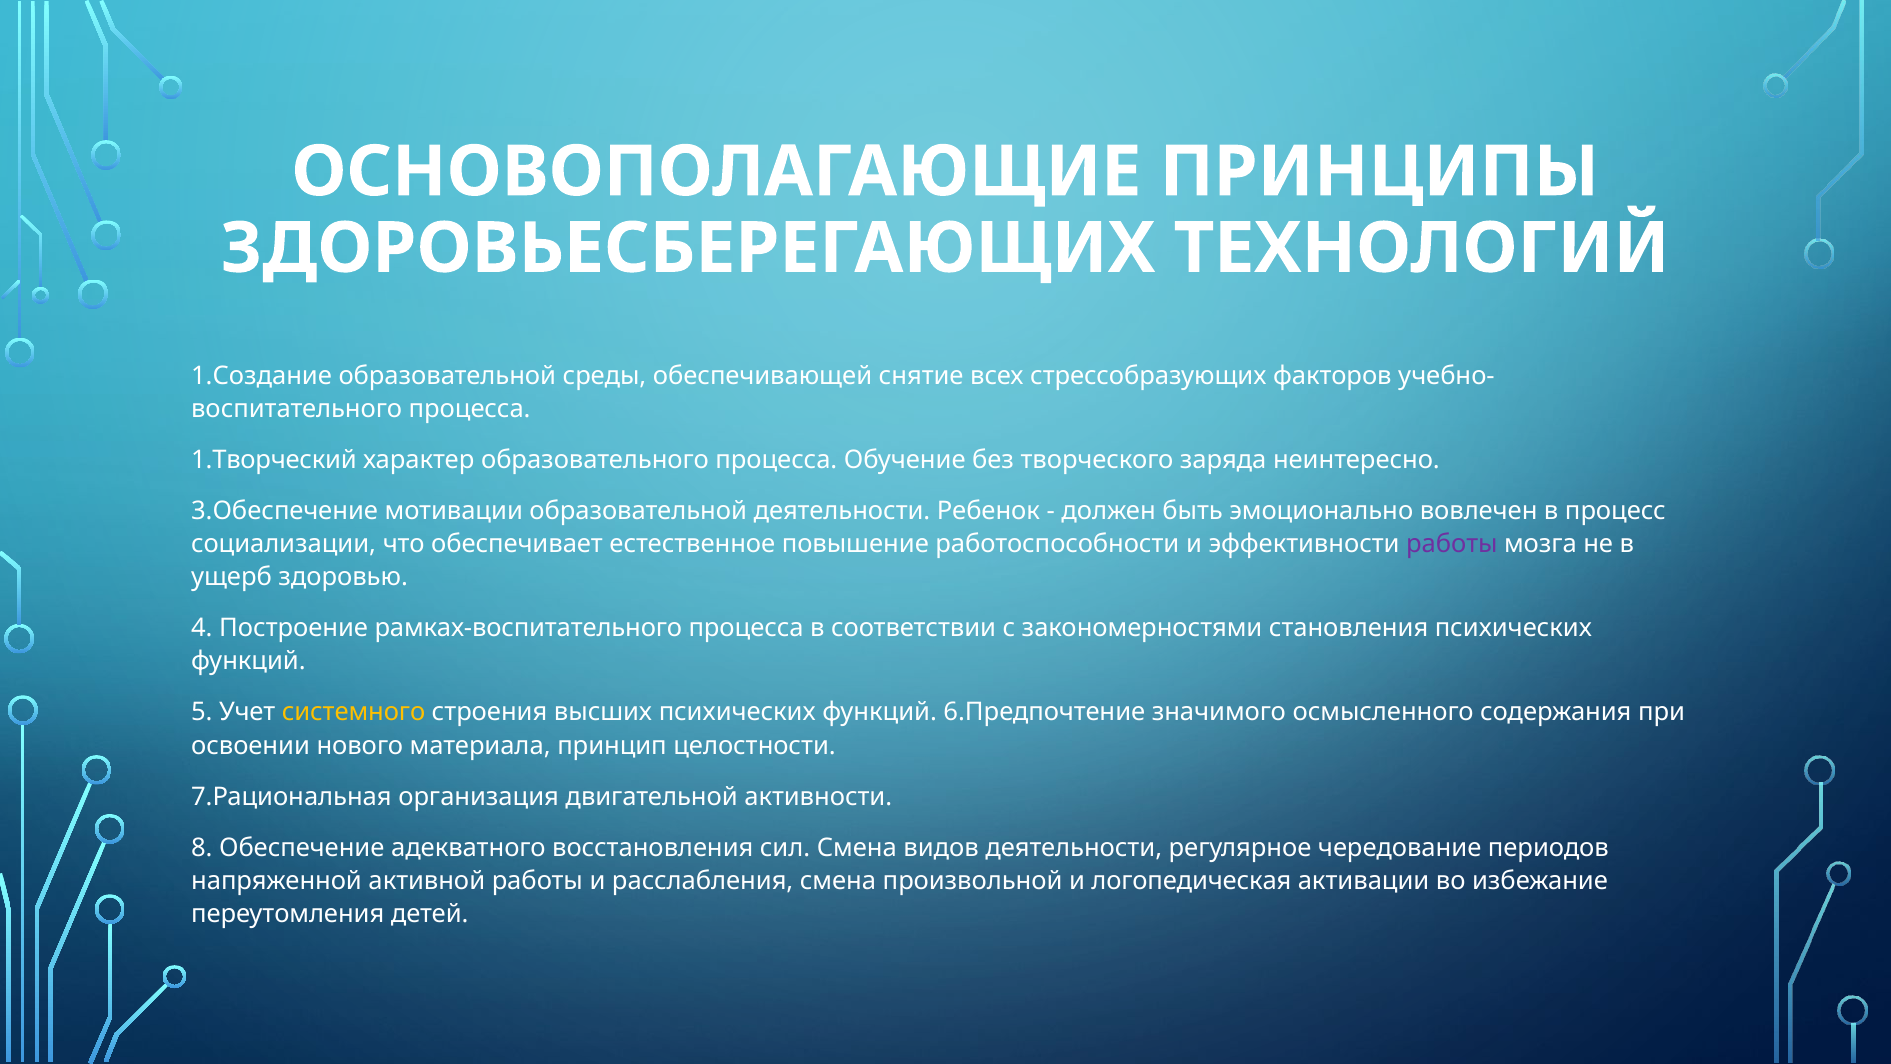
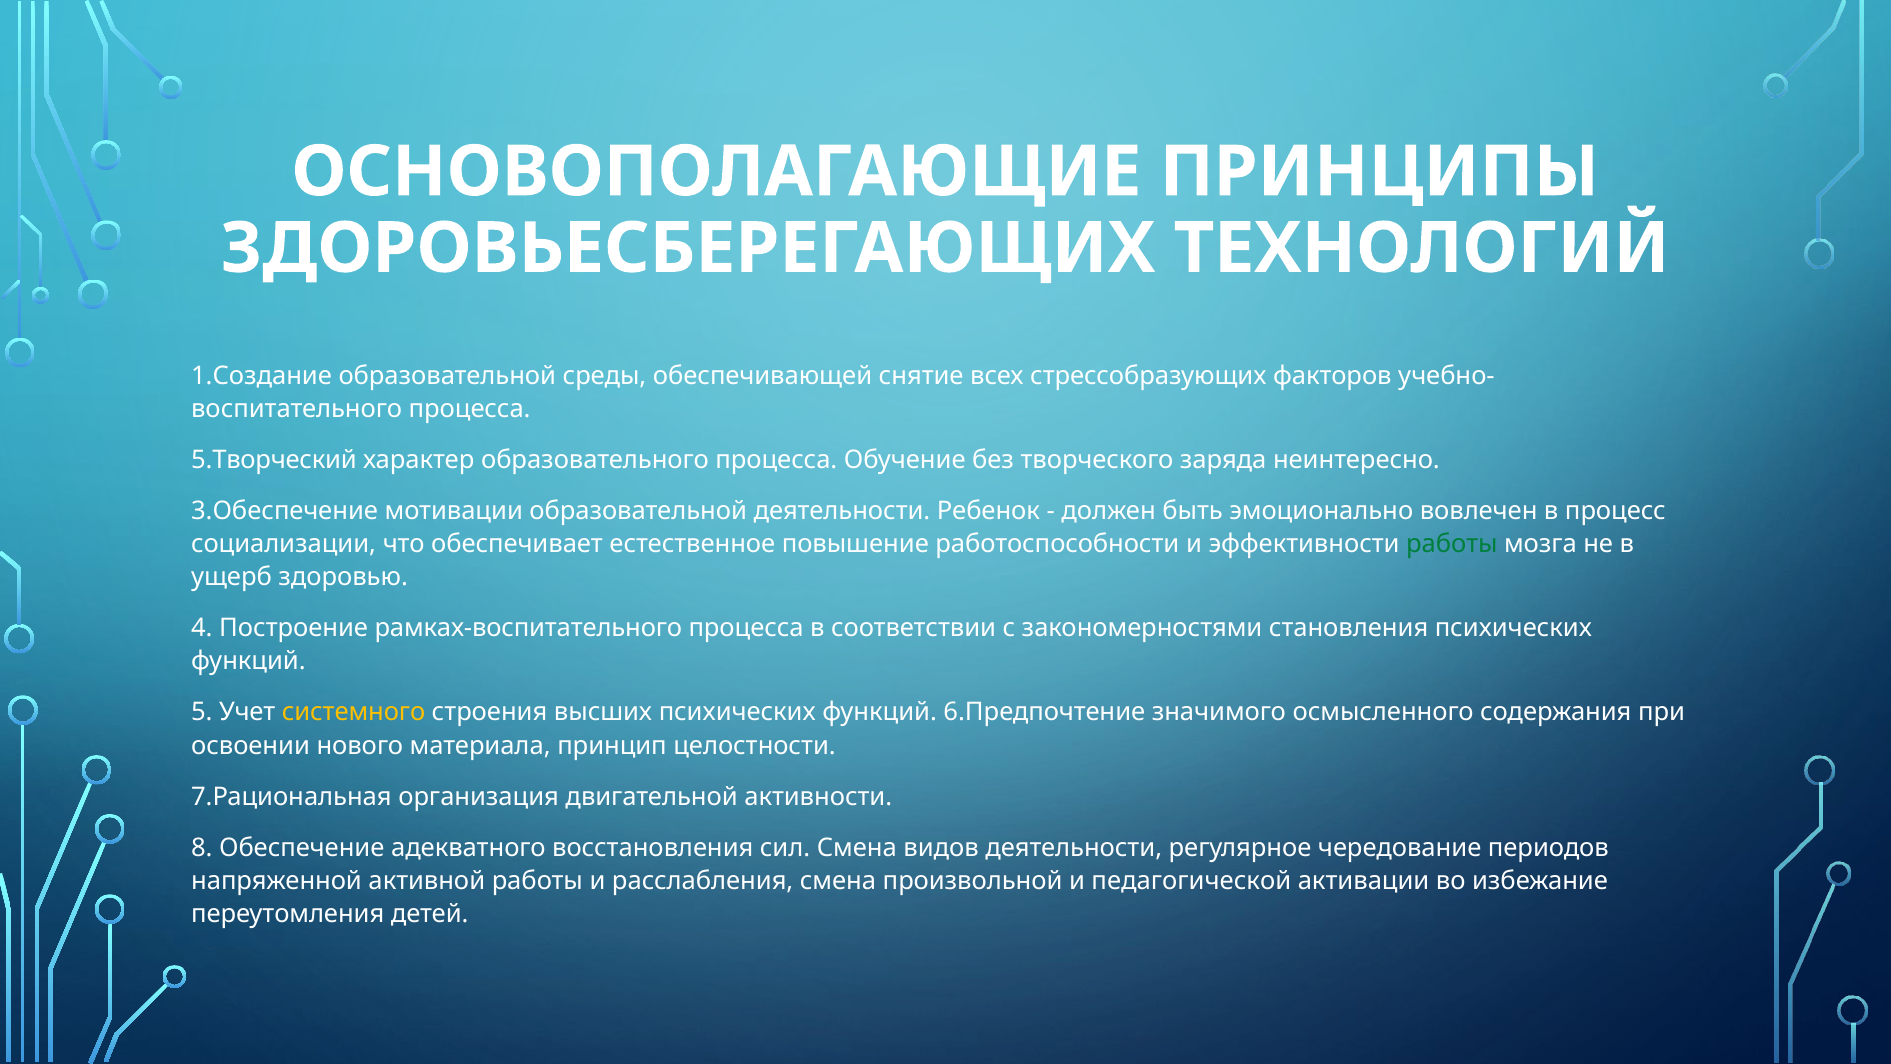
1.Творческий: 1.Творческий -> 5.Творческий (274, 460)
работы colour: purple -> green (1452, 544)
логопедическая: логопедическая -> педагогической (1191, 881)
